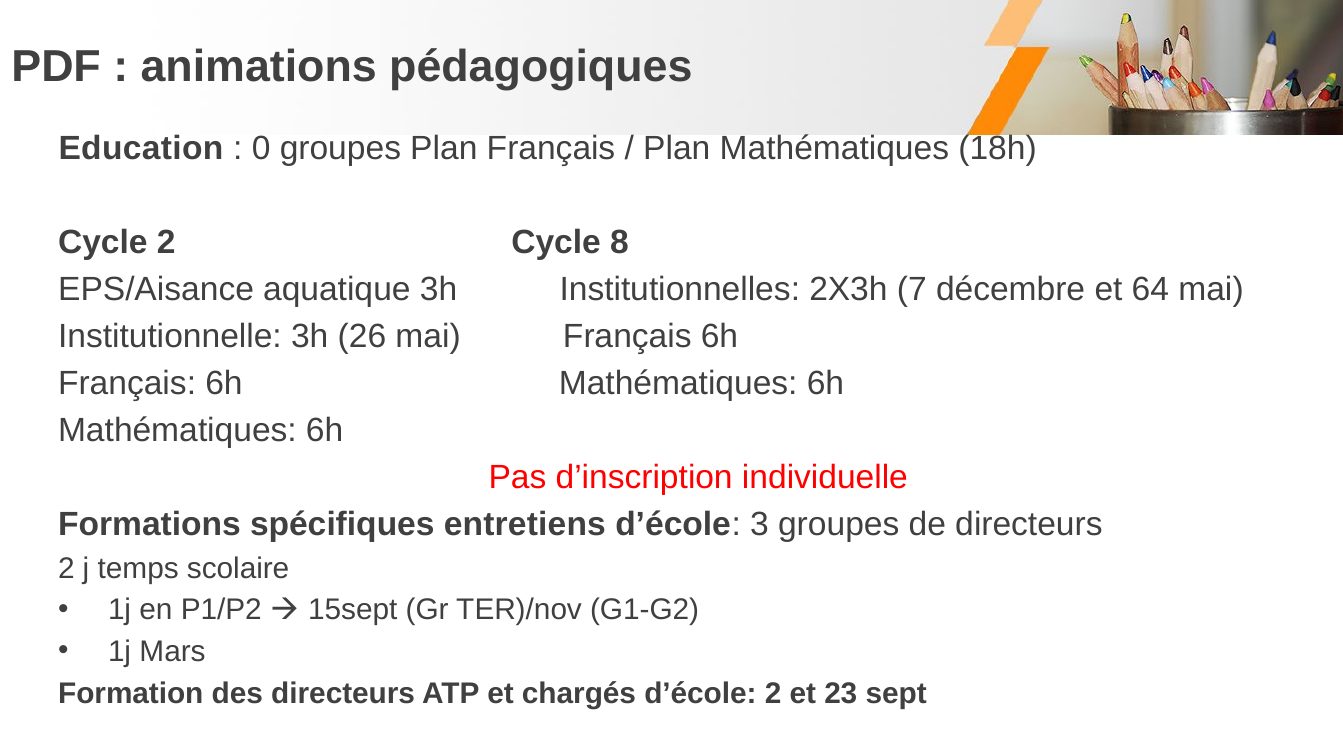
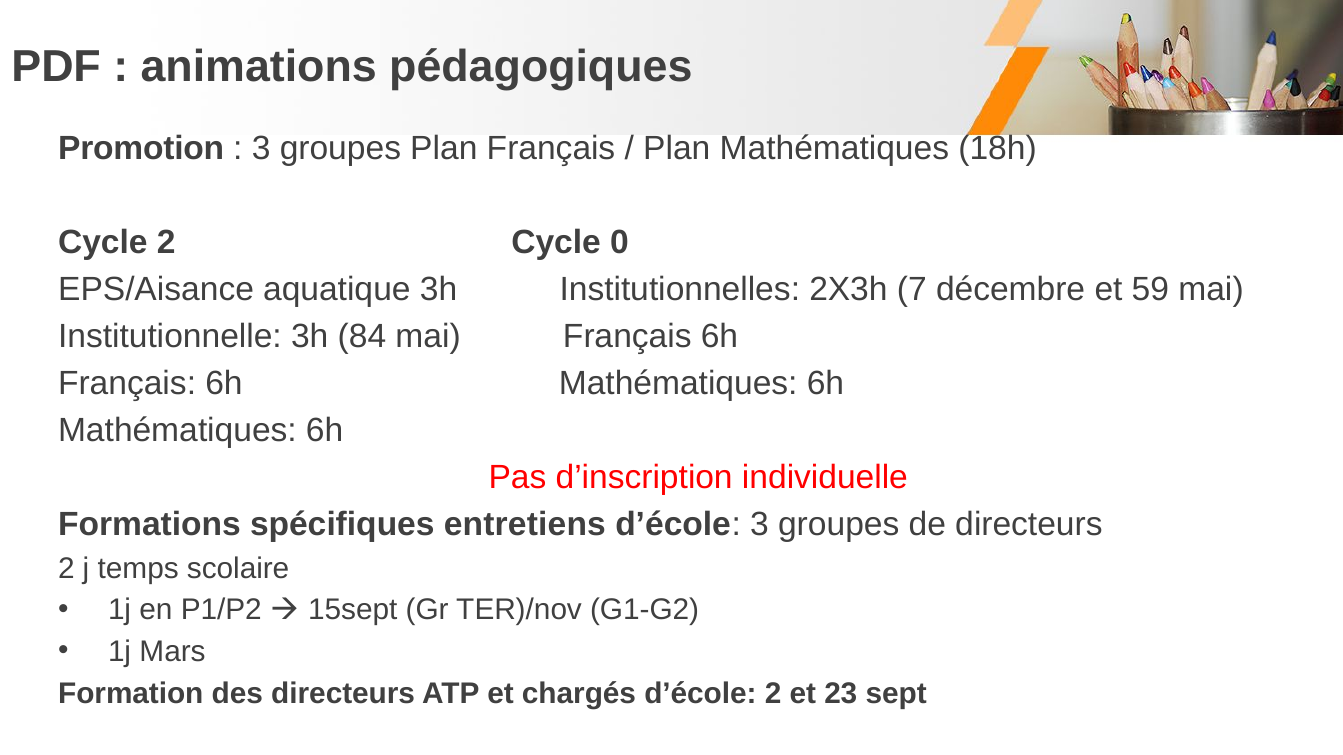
Education: Education -> Promotion (141, 149)
0: 0 -> 3 (261, 149)
8: 8 -> 0 (619, 243)
64: 64 -> 59 (1150, 290)
26: 26 -> 84 (362, 337)
